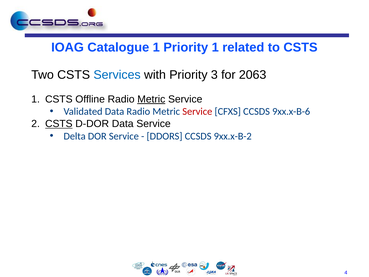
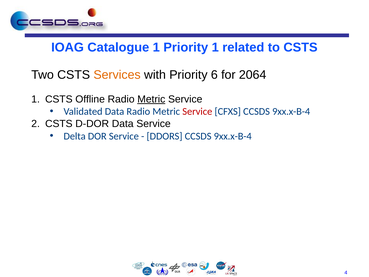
Services colour: blue -> orange (117, 75)
3: 3 -> 6 (214, 75)
2063: 2063 -> 2064 (253, 75)
CFXS CCSDS 9xx.x-B-6: 9xx.x-B-6 -> 9xx.x-B-4 (291, 111)
CSTS underline: present -> none (59, 124)
DDORS CCSDS 9xx.x-B-2: 9xx.x-B-2 -> 9xx.x-B-4 (233, 136)
